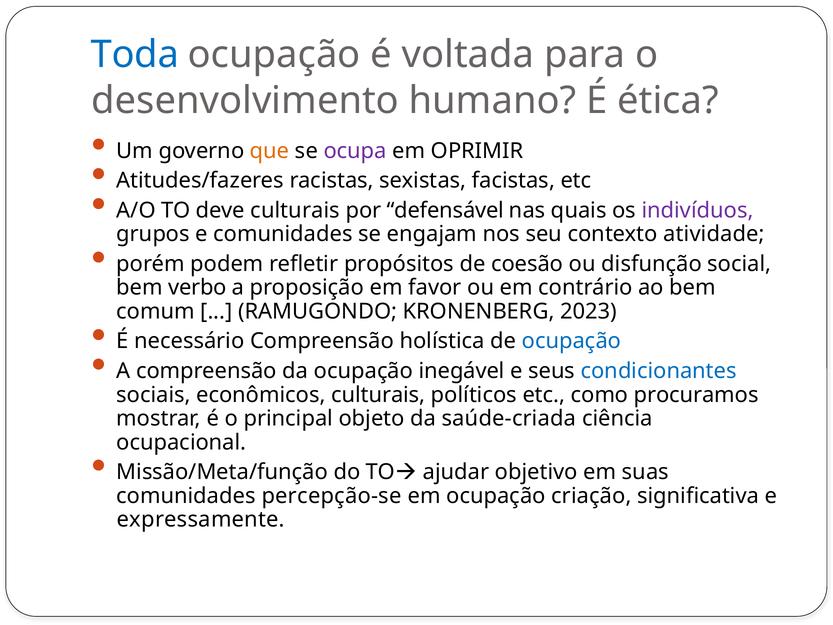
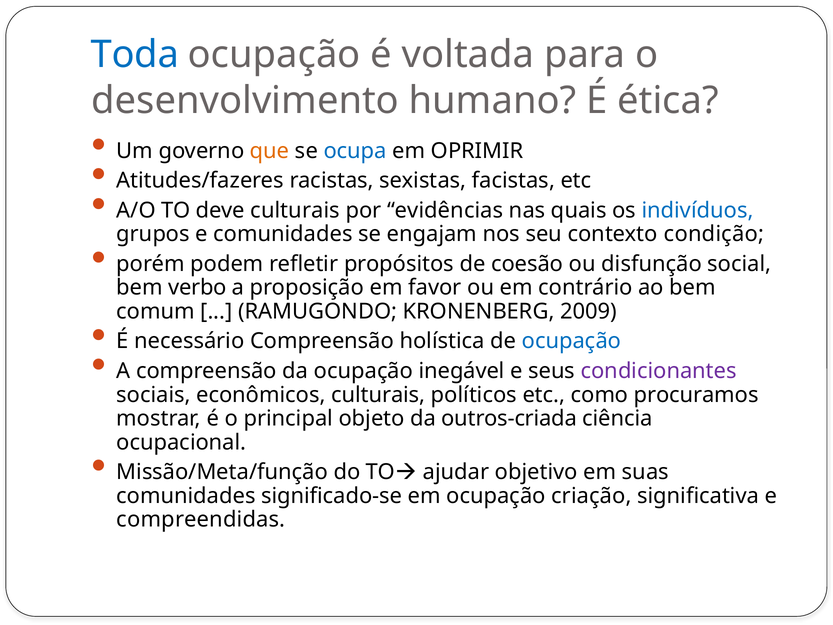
ocupa colour: purple -> blue (355, 151)
defensável: defensável -> evidências (445, 210)
indivíduos colour: purple -> blue (698, 210)
atividade: atividade -> condição (714, 234)
2023: 2023 -> 2009 (589, 311)
condicionantes colour: blue -> purple (659, 371)
saúde-criada: saúde-criada -> outros-criada (509, 418)
percepção-se: percepção-se -> significado-se (332, 496)
expressamente: expressamente -> compreendidas (201, 519)
